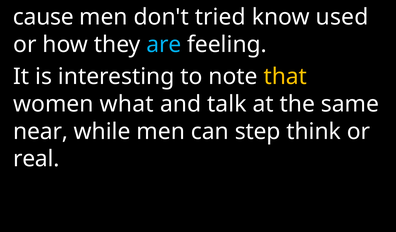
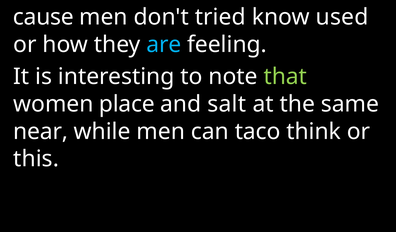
that colour: yellow -> light green (285, 77)
what: what -> place (127, 104)
talk: talk -> salt (227, 104)
step: step -> taco (258, 131)
real: real -> this (36, 159)
